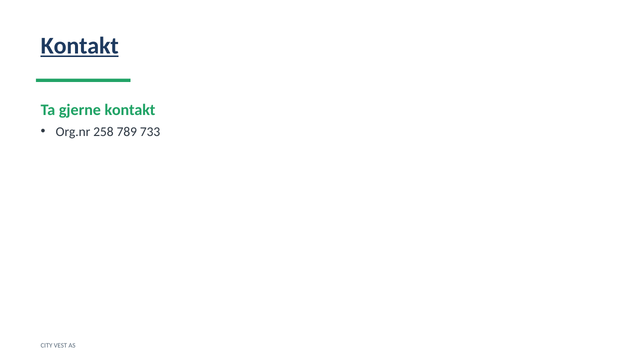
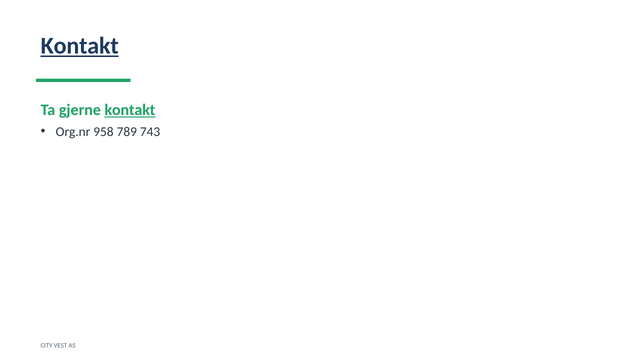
kontakt underline: none -> present (130, 110)
258: 258 -> 958 (103, 132)
733: 733 -> 743 (150, 132)
